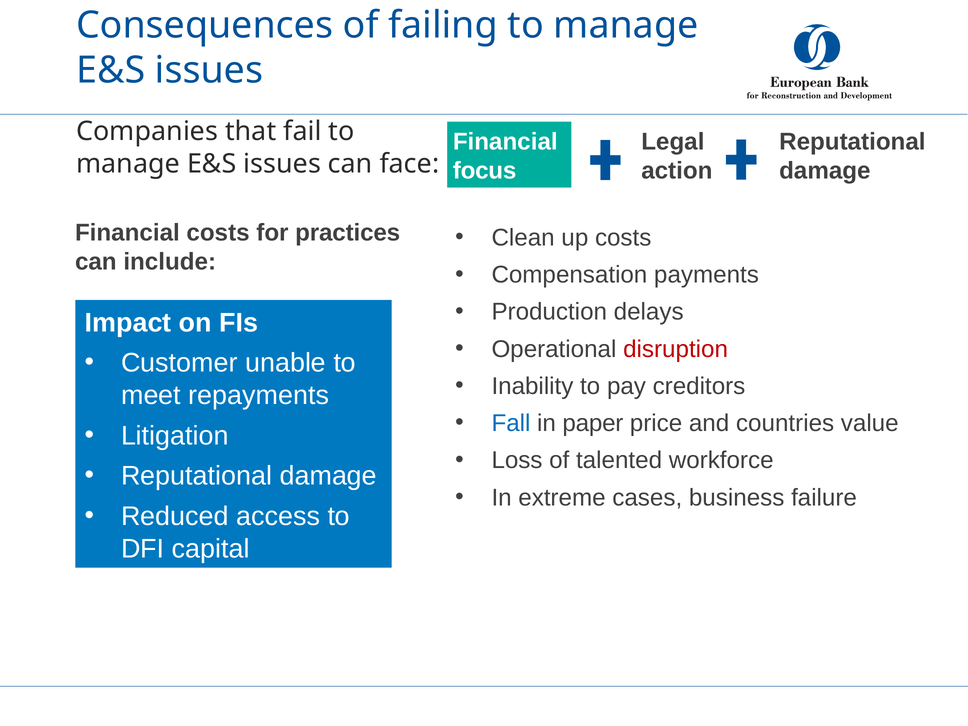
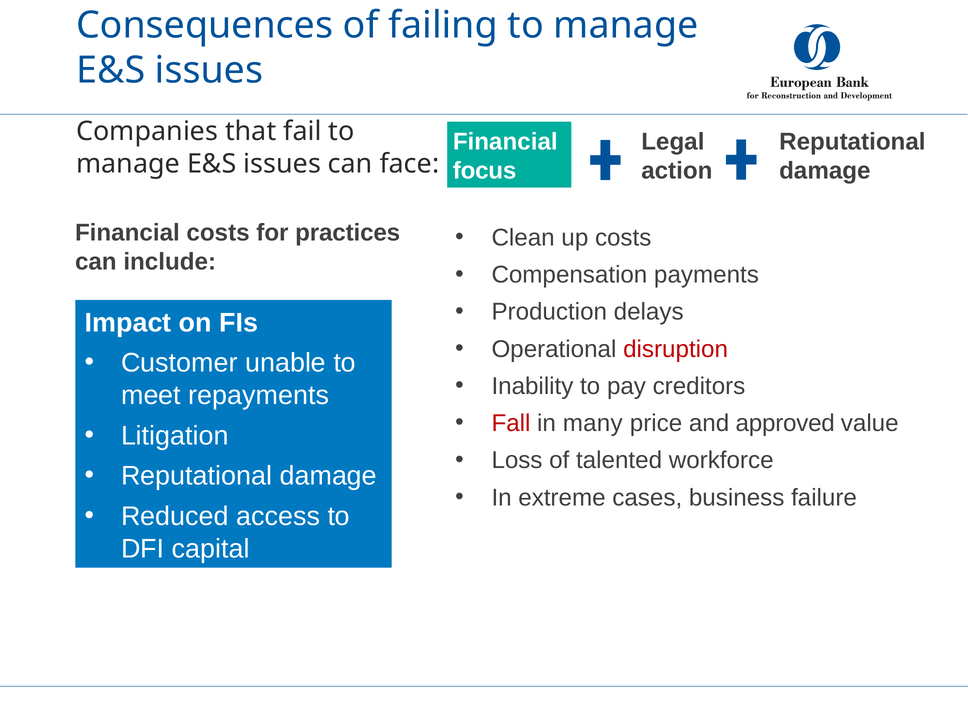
Fall colour: blue -> red (511, 423)
paper: paper -> many (593, 423)
countries: countries -> approved (785, 423)
